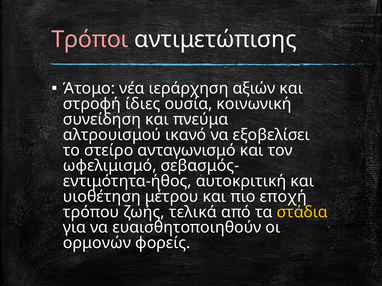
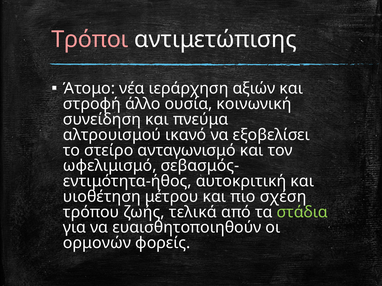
ίδιες: ίδιες -> άλλο (143, 104)
εποχή: εποχή -> σχέση (283, 197)
στάδια colour: yellow -> light green (302, 212)
